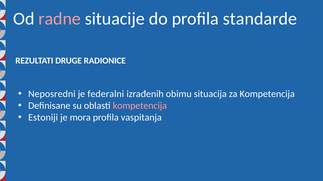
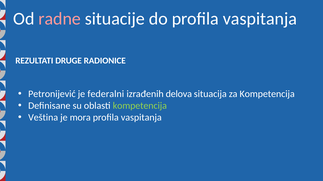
do profila standarde: standarde -> vaspitanja (260, 19)
Neposredni: Neposredni -> Petronijević (52, 94)
obimu: obimu -> delova (179, 94)
kompetencija colour: pink -> light green (140, 106)
Estoniji: Estoniji -> Veština (43, 118)
